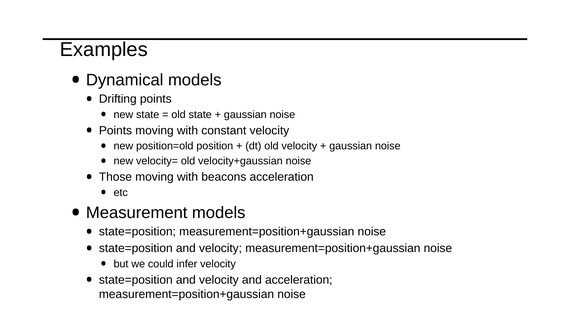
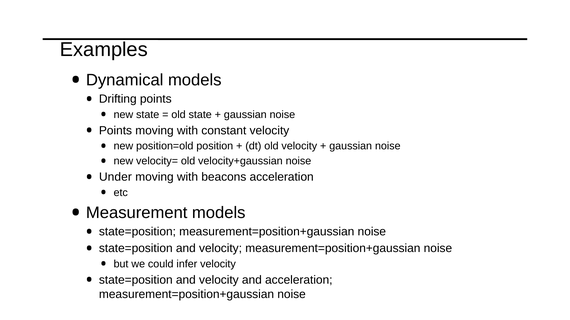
Those: Those -> Under (115, 177)
